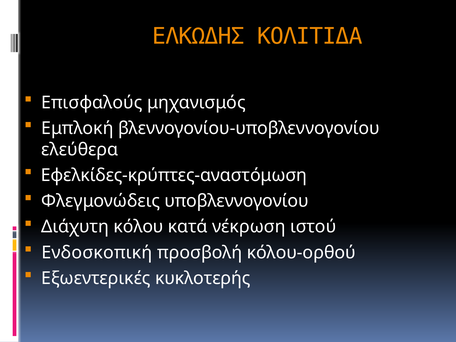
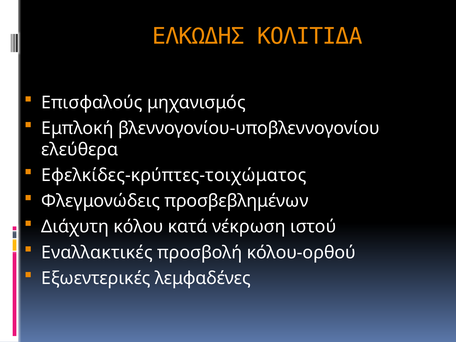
Εφελκίδες-κρύπτες-αναστόμωση: Εφελκίδες-κρύπτες-αναστόμωση -> Εφελκίδες-κρύπτες-τοιχώματος (174, 175)
υποβλεννογονίου: υποβλεννογονίου -> προσβεβλημένων (237, 201)
Ενδοσκοπική: Ενδοσκοπική -> Εναλλακτικές (97, 253)
κυκλοτερής: κυκλοτερής -> λεμφαδένες (203, 278)
